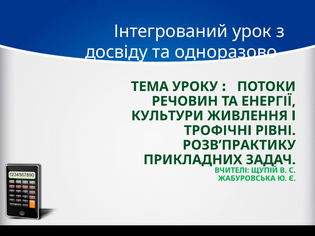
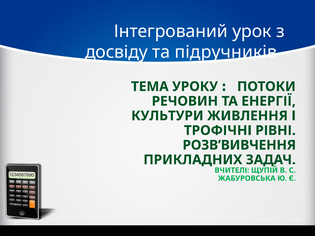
одноразово: одноразово -> підручників (226, 52)
РОЗВ’ПРАКТИКУ: РОЗВ’ПРАКТИКУ -> РОЗВ’ВИВЧЕННЯ (239, 145)
